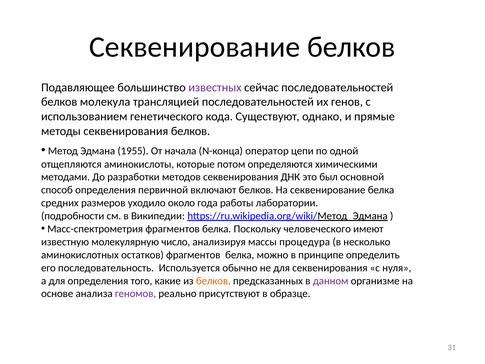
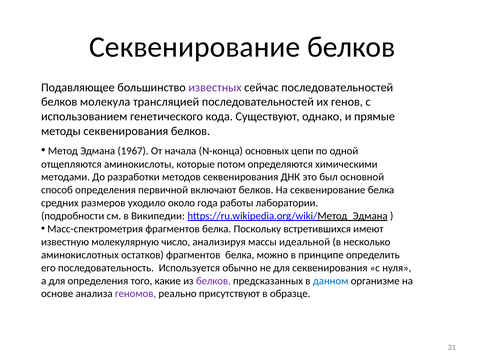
1955: 1955 -> 1967 (133, 151)
оператор: оператор -> основных (267, 151)
человеческого: человеческого -> встретившихся (317, 229)
процедура: процедура -> идеальной (305, 242)
белков colour: orange -> purple (213, 281)
данном colour: purple -> blue (331, 281)
